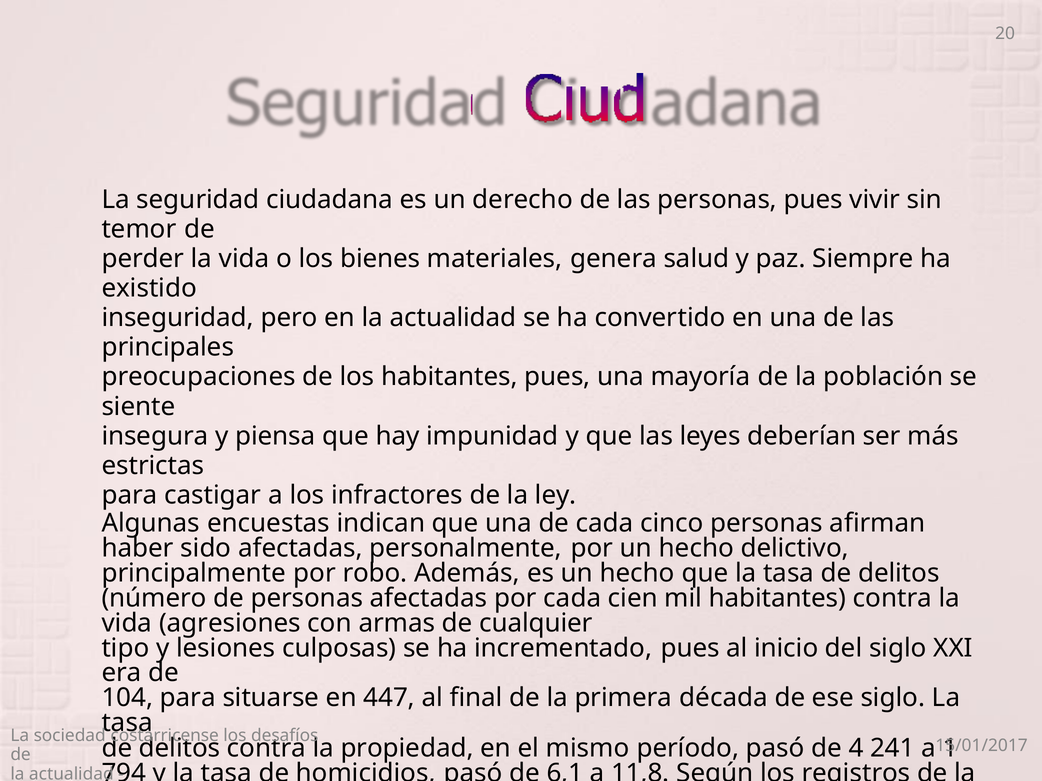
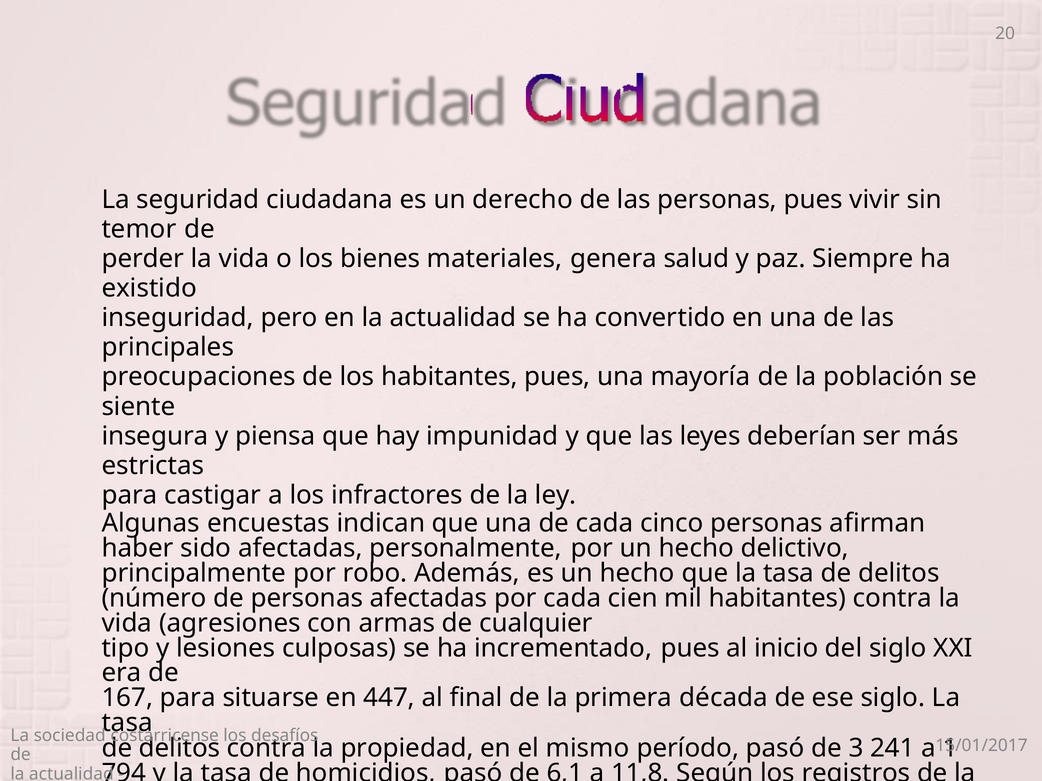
104: 104 -> 167 (127, 698)
4: 4 -> 3 (856, 748)
